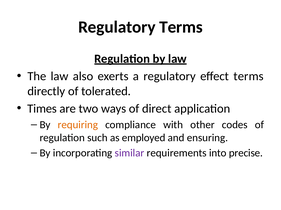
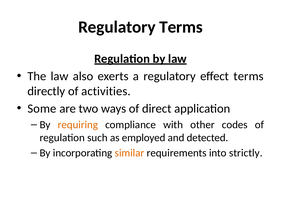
tolerated: tolerated -> activities (106, 91)
Times: Times -> Some (42, 109)
ensuring: ensuring -> detected (207, 138)
similar colour: purple -> orange (130, 153)
precise: precise -> strictly (246, 153)
